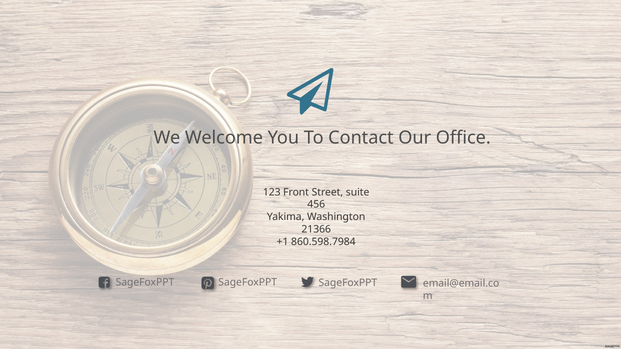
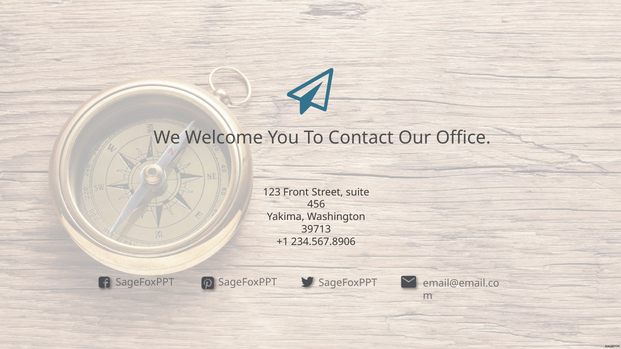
21366: 21366 -> 39713 (316, 230)
860.598.7984: 860.598.7984 -> 234.567.8906 (323, 242)
